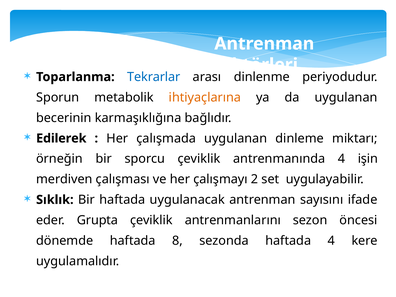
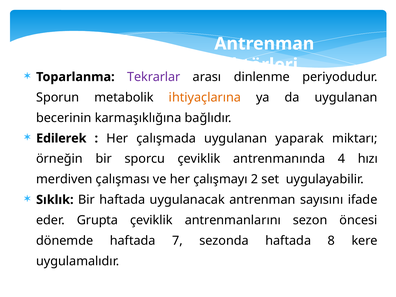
Tekrarlar colour: blue -> purple (154, 77)
dinleme: dinleme -> yaparak (300, 138)
işin: işin -> hızı (368, 159)
8: 8 -> 7 (177, 241)
haftada 4: 4 -> 8 (331, 241)
